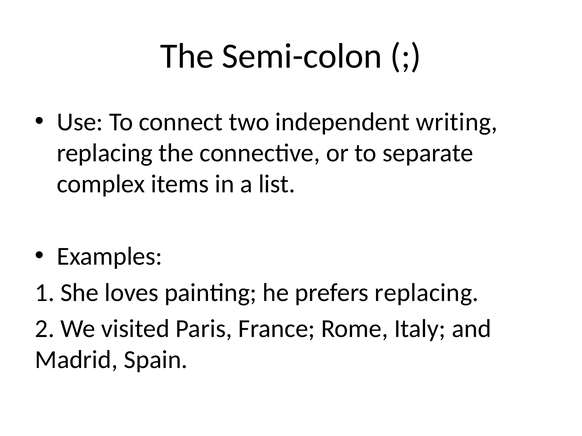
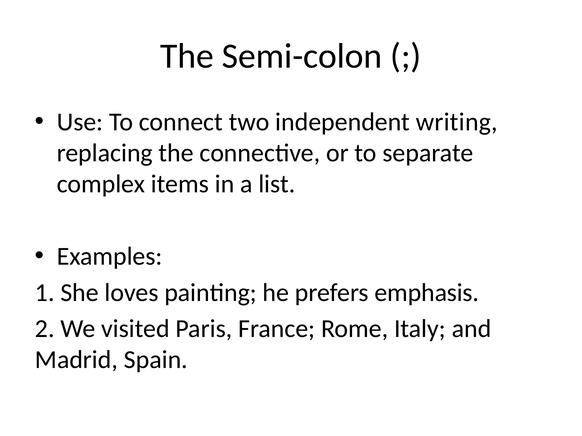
prefers replacing: replacing -> emphasis (427, 293)
